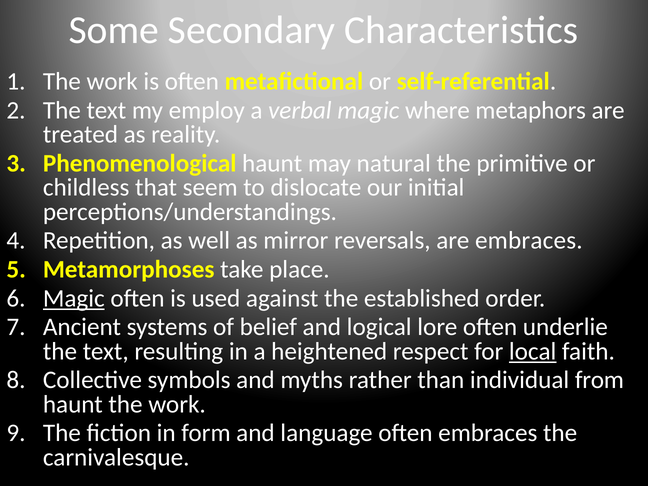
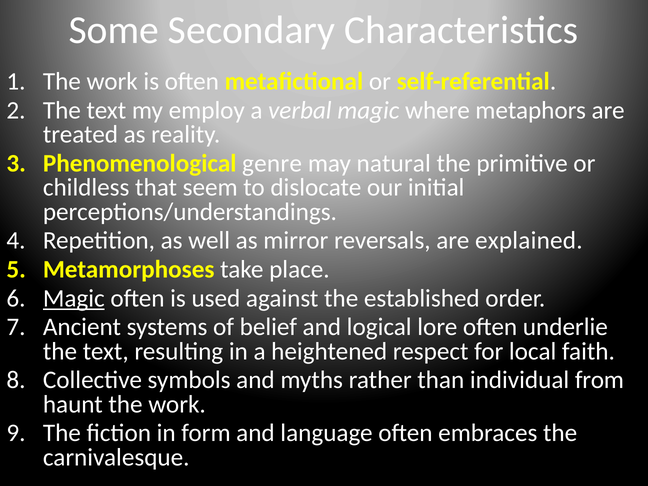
Phenomenological haunt: haunt -> genre (272, 163)
are embraces: embraces -> explained (529, 241)
local underline: present -> none (533, 351)
